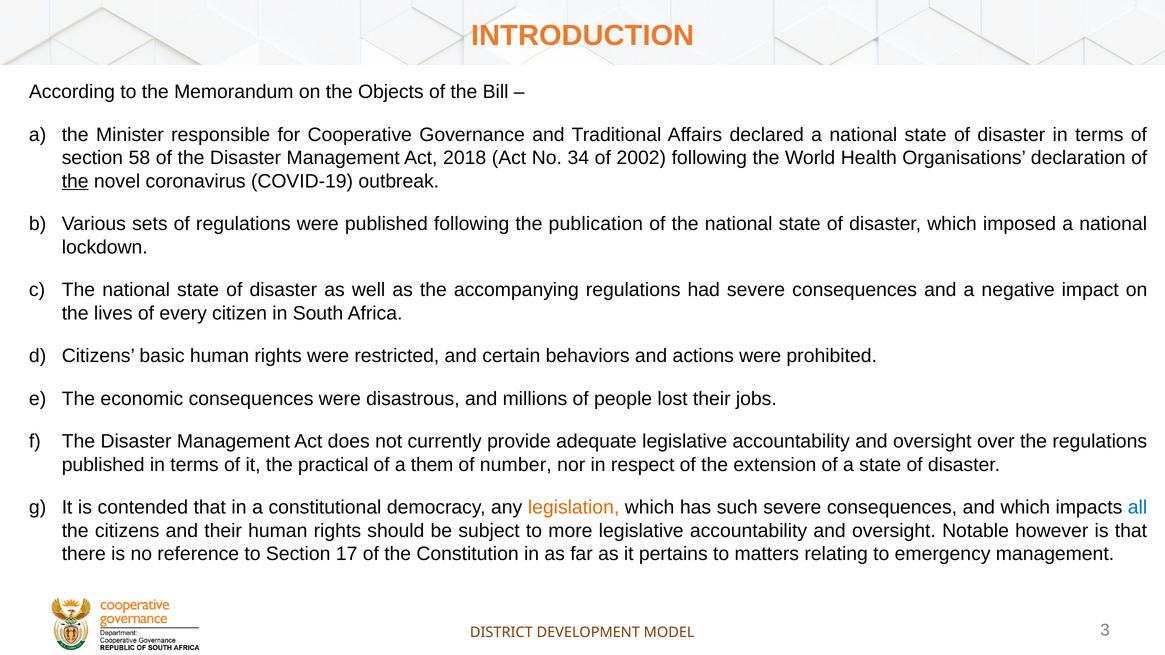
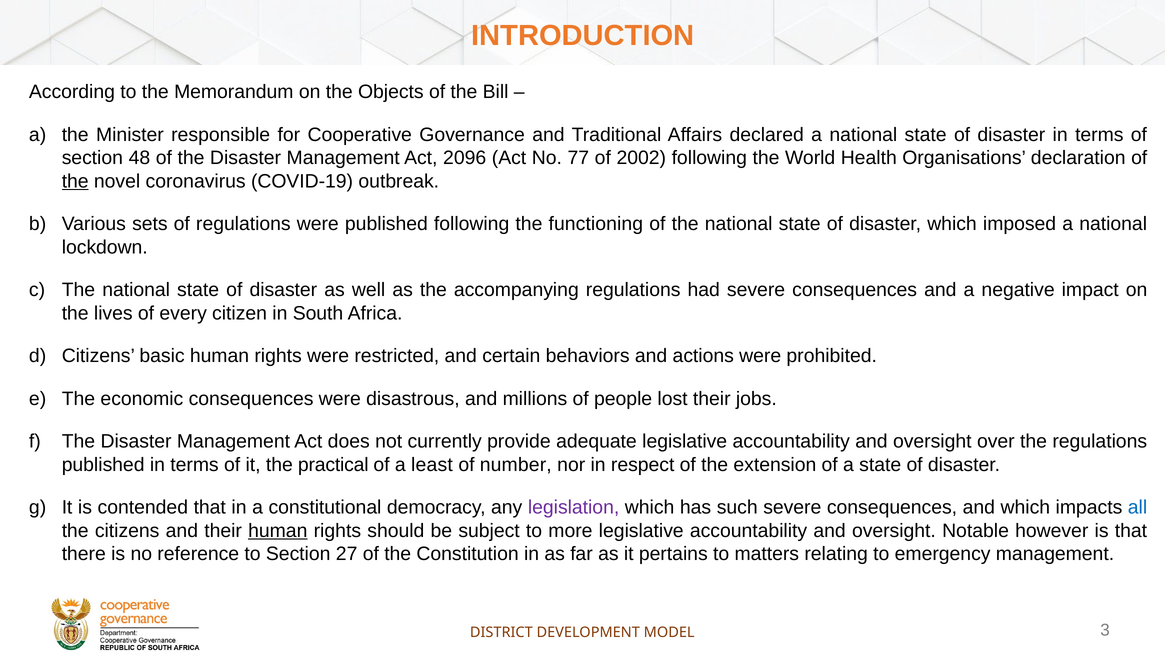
58: 58 -> 48 (139, 158)
2018: 2018 -> 2096 (465, 158)
34: 34 -> 77 (578, 158)
publication: publication -> functioning (596, 224)
them: them -> least (432, 465)
legislation colour: orange -> purple (574, 508)
human underline: none -> present (278, 531)
17: 17 -> 27 (347, 554)
